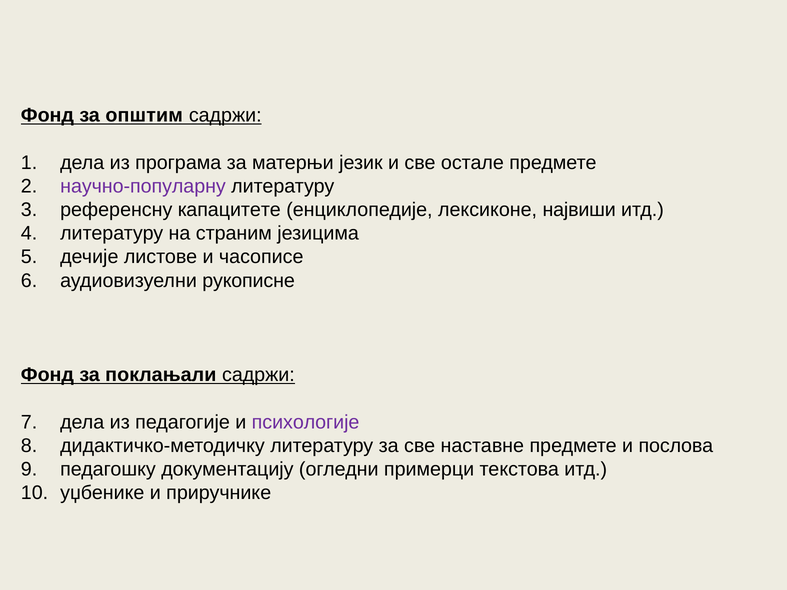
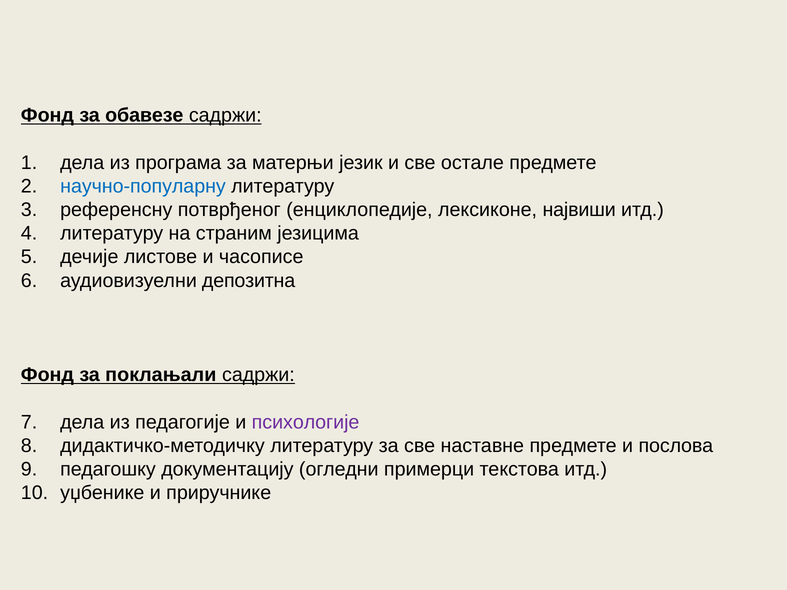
општим: општим -> обавезе (144, 115)
научно-популарну colour: purple -> blue (143, 186)
капацитете: капацитете -> потврђеног (229, 210)
рукописне: рукописне -> депозитна (249, 281)
